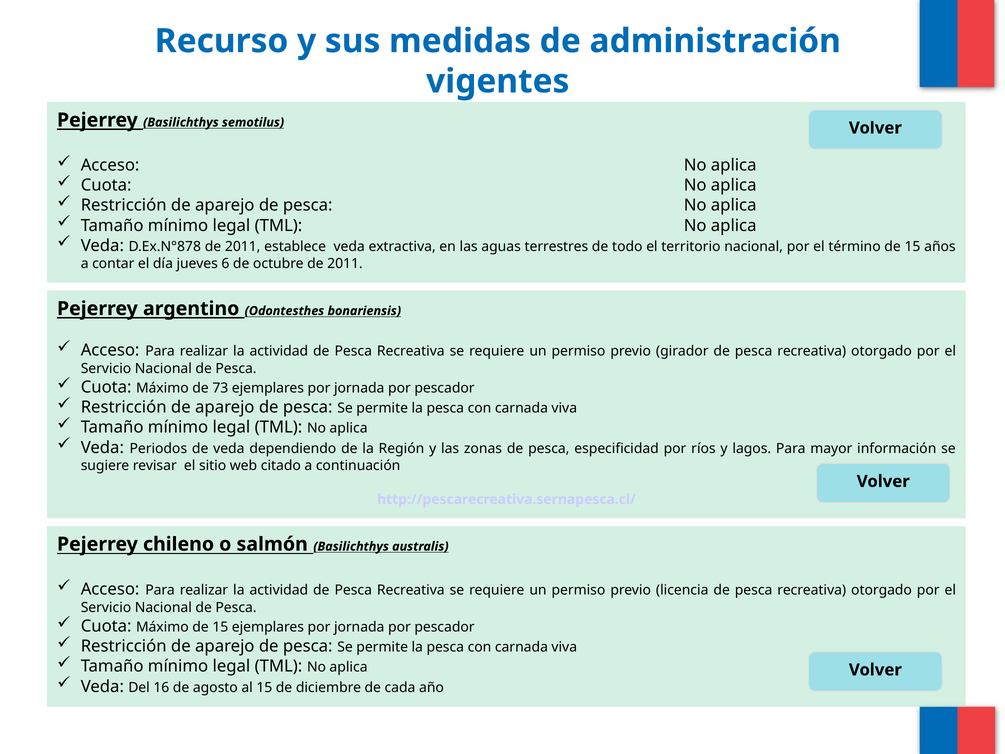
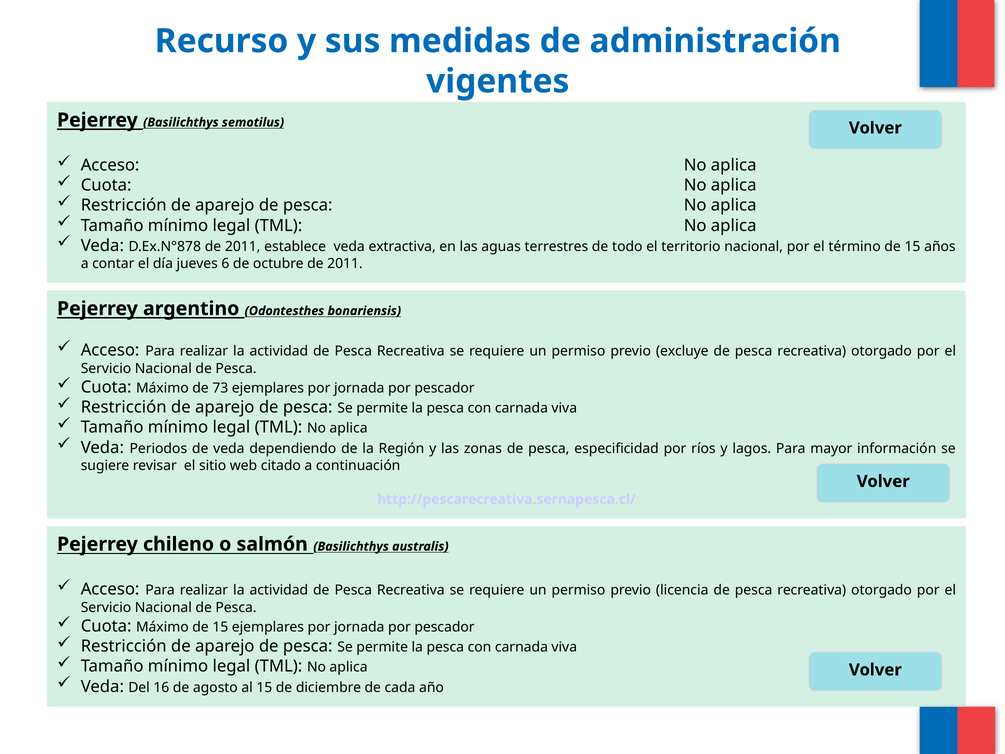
girador: girador -> excluye (682, 351)
